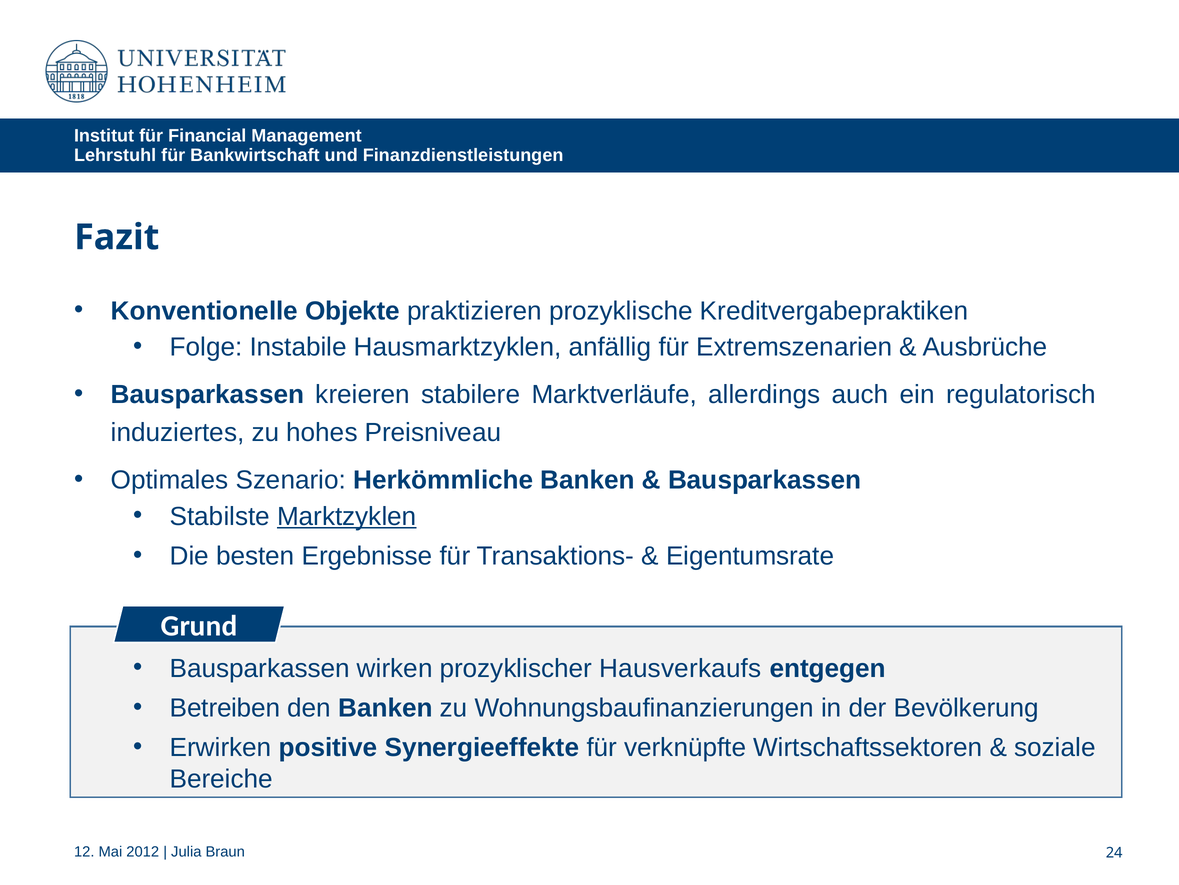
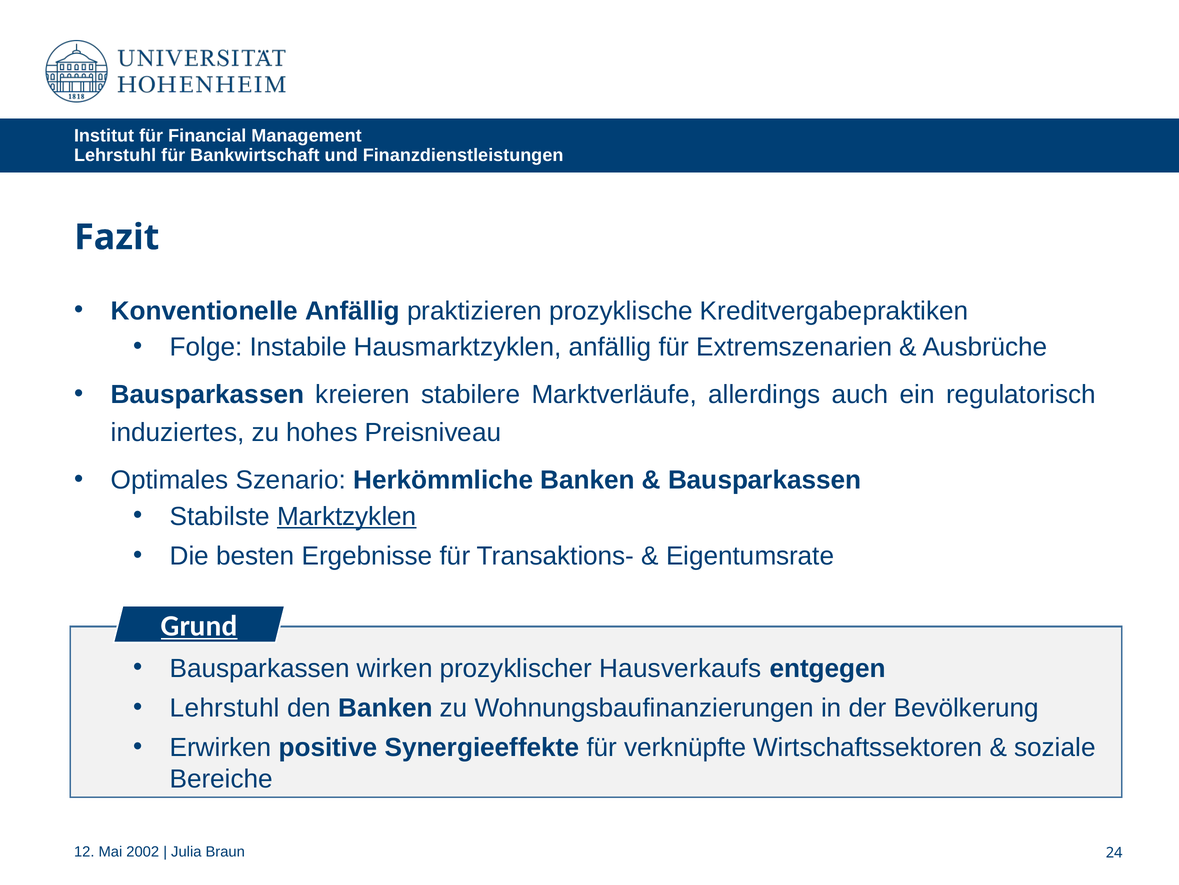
Konventionelle Objekte: Objekte -> Anfällig (353, 311)
Grund underline: none -> present (199, 626)
Betreiben: Betreiben -> Lehrstuhl (225, 707)
2012: 2012 -> 2002 (143, 851)
